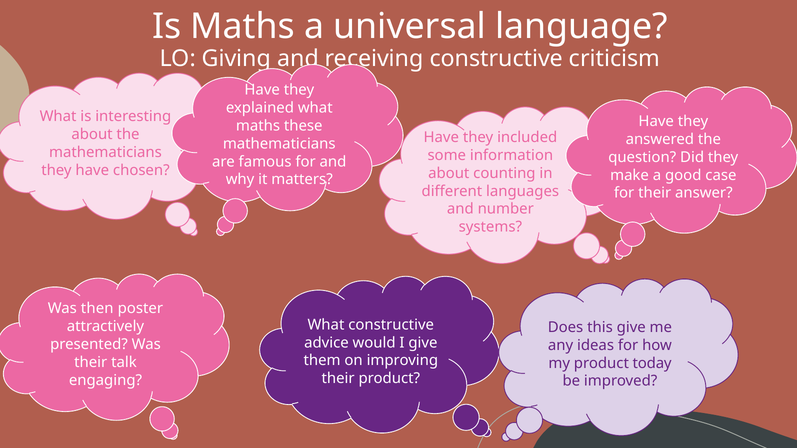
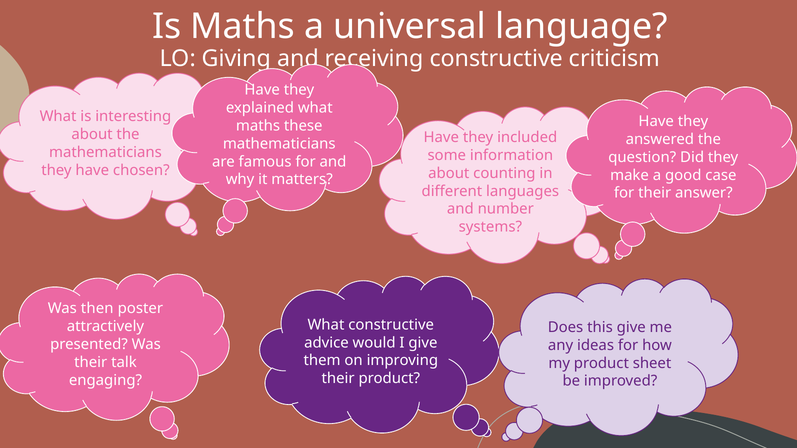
today: today -> sheet (652, 363)
